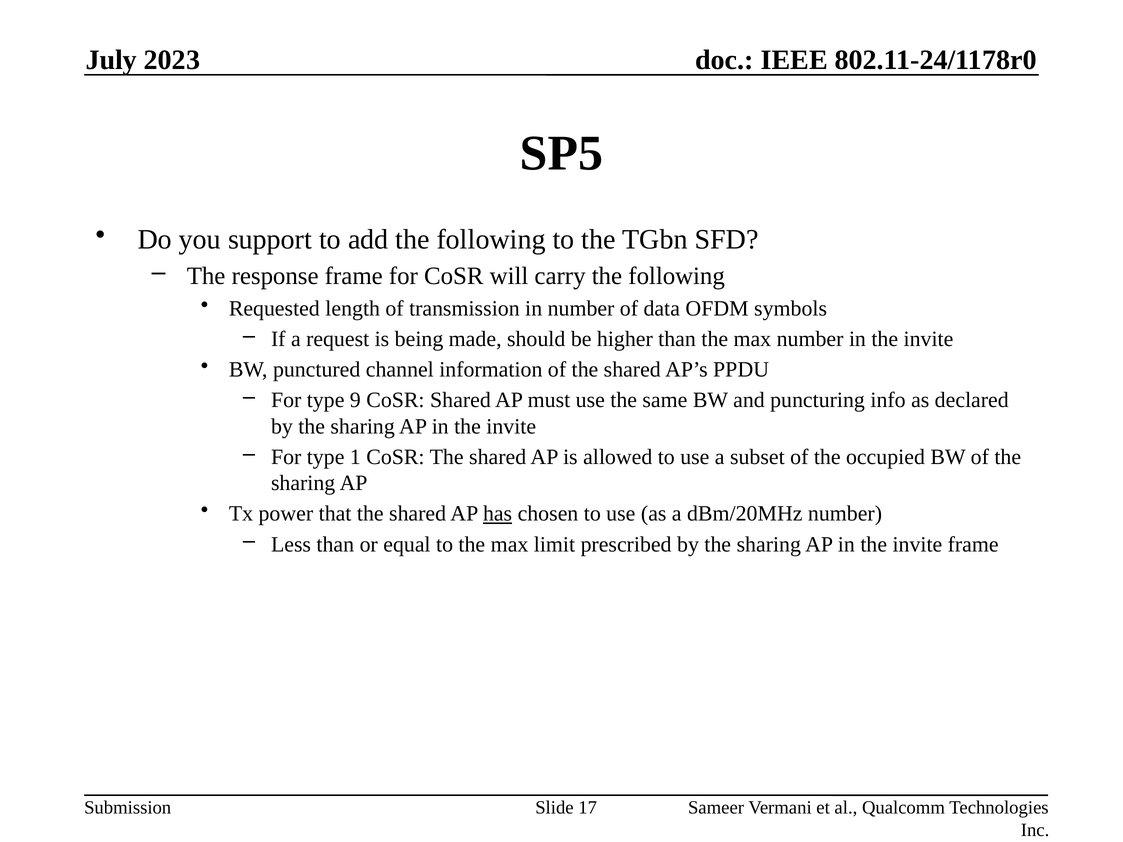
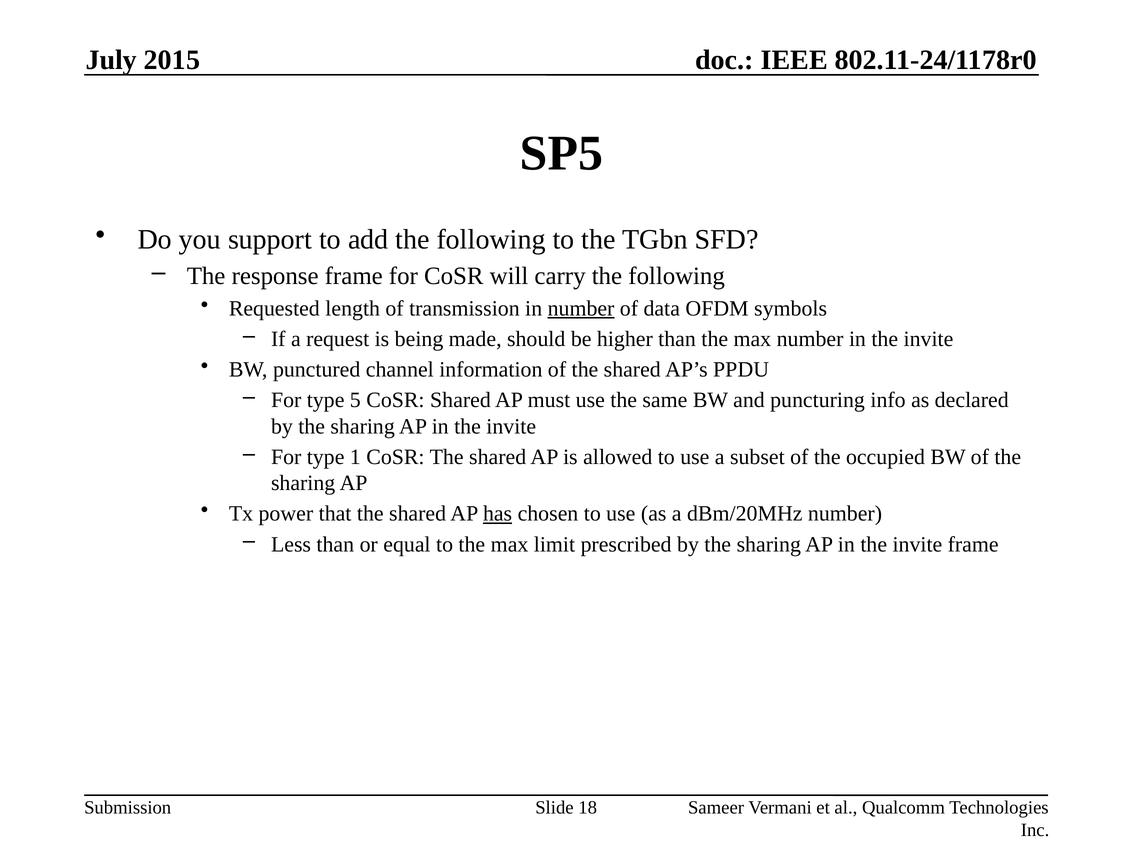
2023: 2023 -> 2015 (172, 60)
number underline: none -> present (581, 309)
9: 9 -> 5 (355, 400)
17: 17 -> 18 (588, 808)
